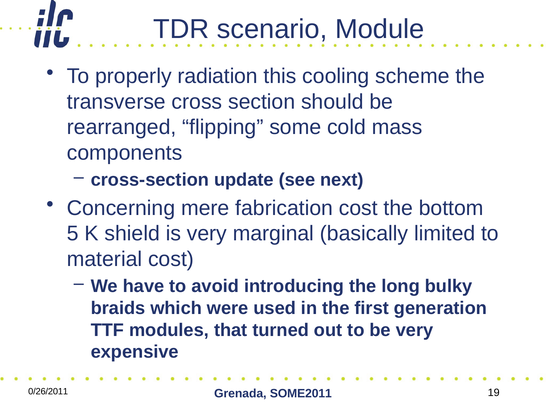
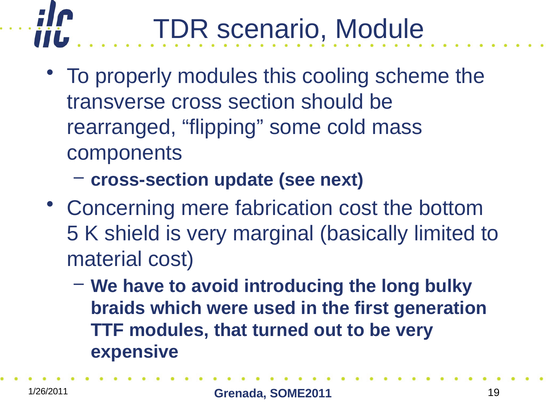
properly radiation: radiation -> modules (218, 76)
0/26/2011: 0/26/2011 -> 1/26/2011 (48, 391)
